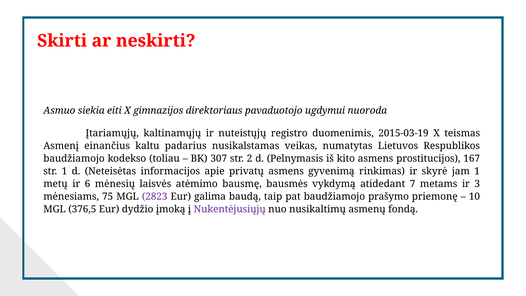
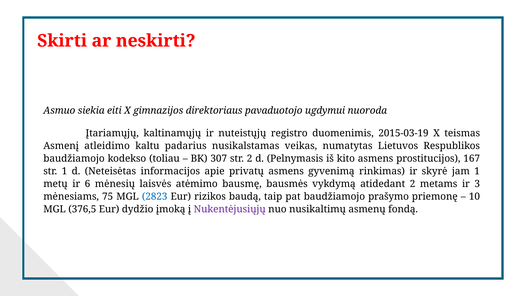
einančius: einančius -> atleidimo (107, 146)
atidedant 7: 7 -> 2 (413, 184)
2823 colour: purple -> blue (155, 196)
galima: galima -> rizikos (210, 196)
